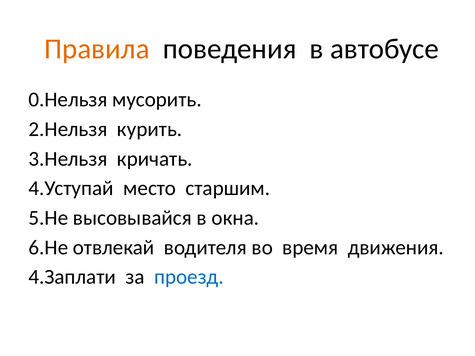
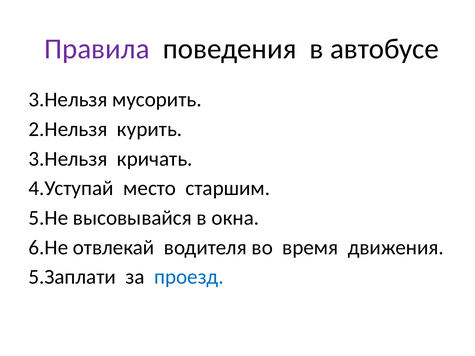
Правила colour: orange -> purple (97, 49)
0.Нельзя: 0.Нельзя -> 3.Нельзя (68, 100)
4.Заплати: 4.Заплати -> 5.Заплати (72, 277)
